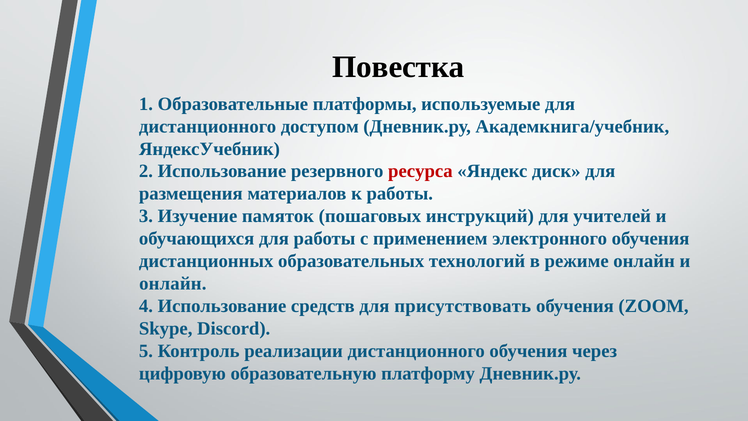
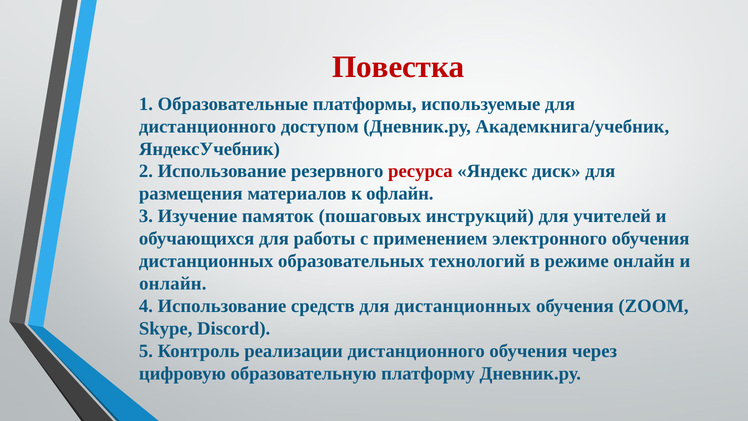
Повестка colour: black -> red (398, 67)
к работы: работы -> офлайн (400, 194)
для присутствовать: присутствовать -> дистанционных (463, 306)
